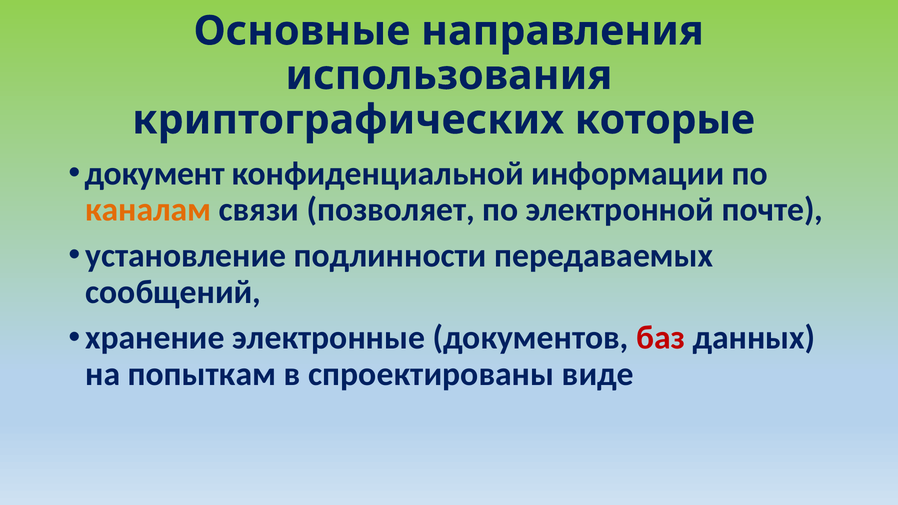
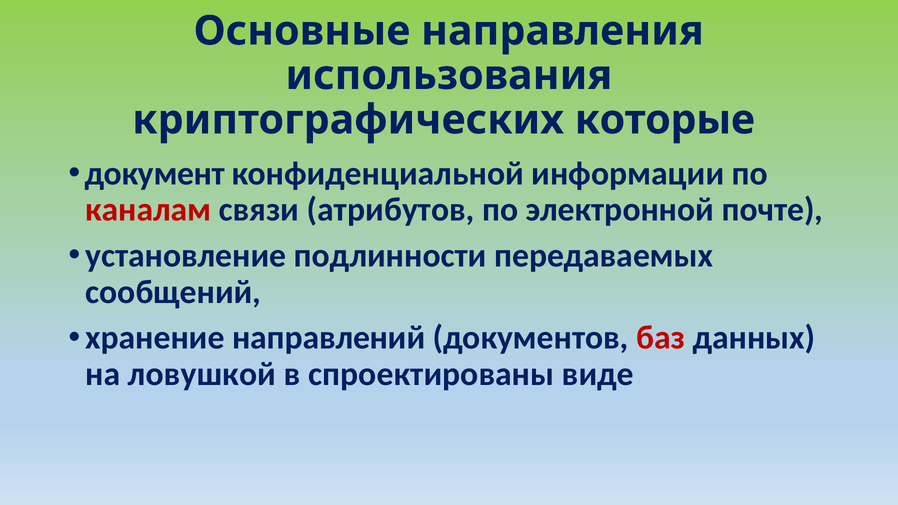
каналам colour: orange -> red (148, 210)
позволяет: позволяет -> атрибутов (391, 210)
электронные: электронные -> направлений (329, 338)
попыткам: попыткам -> ловушкой (202, 374)
